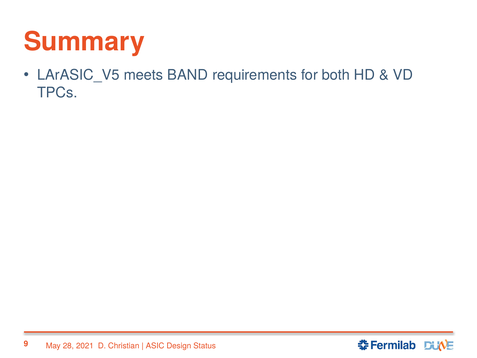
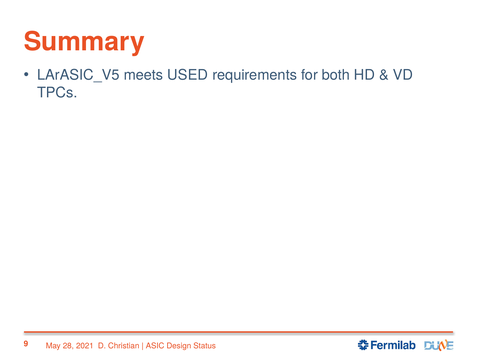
BAND: BAND -> USED (188, 75)
